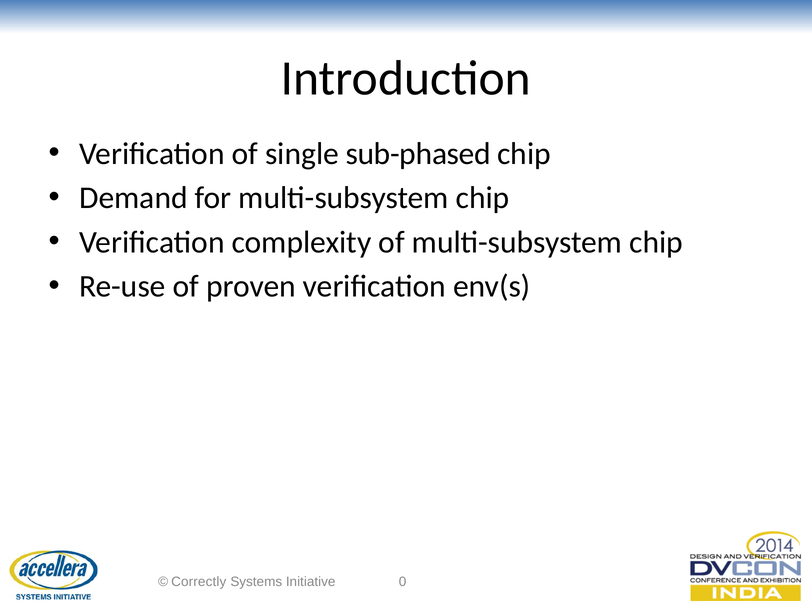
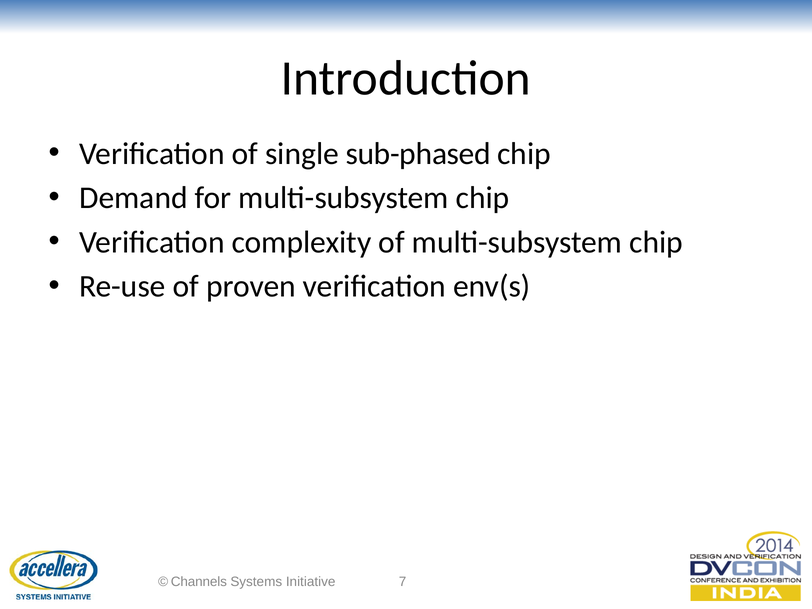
Correctly: Correctly -> Channels (199, 582)
0: 0 -> 7 (403, 582)
